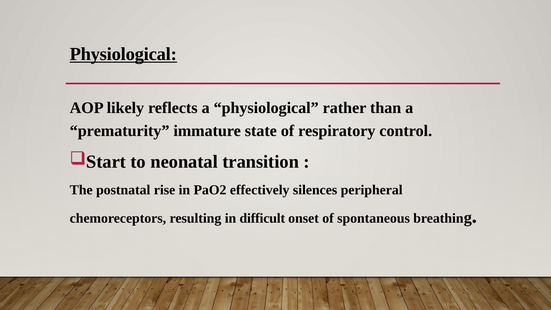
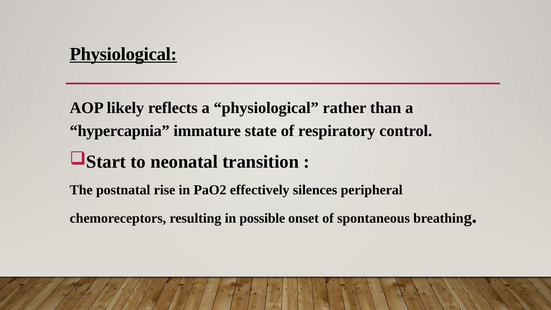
prematurity: prematurity -> hypercapnia (120, 131)
difficult: difficult -> possible (262, 218)
